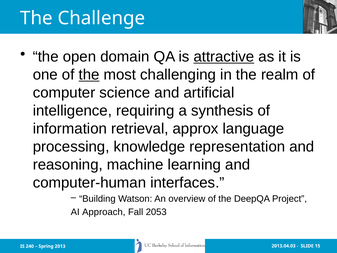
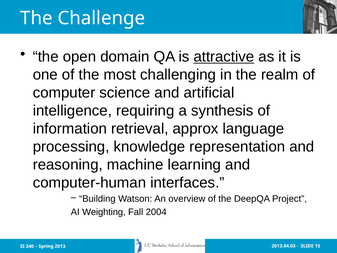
the underline: present -> none (89, 75)
Approach: Approach -> Weighting (104, 212)
2053: 2053 -> 2004 (156, 212)
